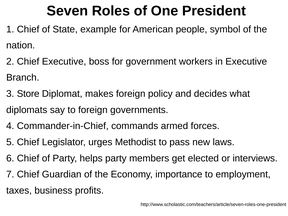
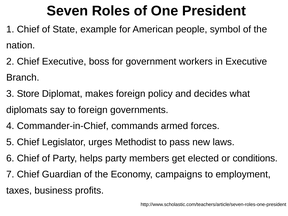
interviews: interviews -> conditions (255, 158)
importance: importance -> campaigns (179, 174)
